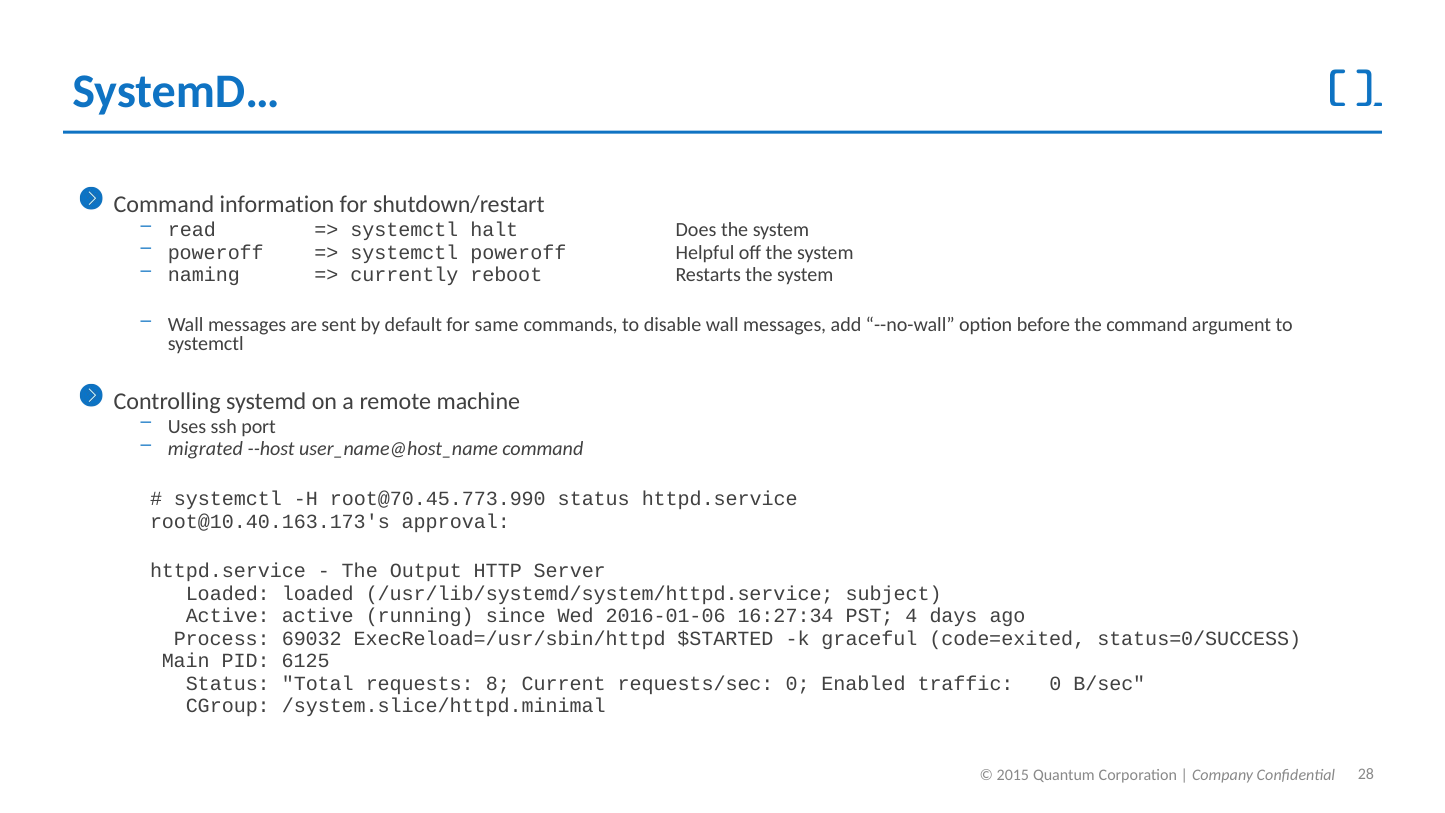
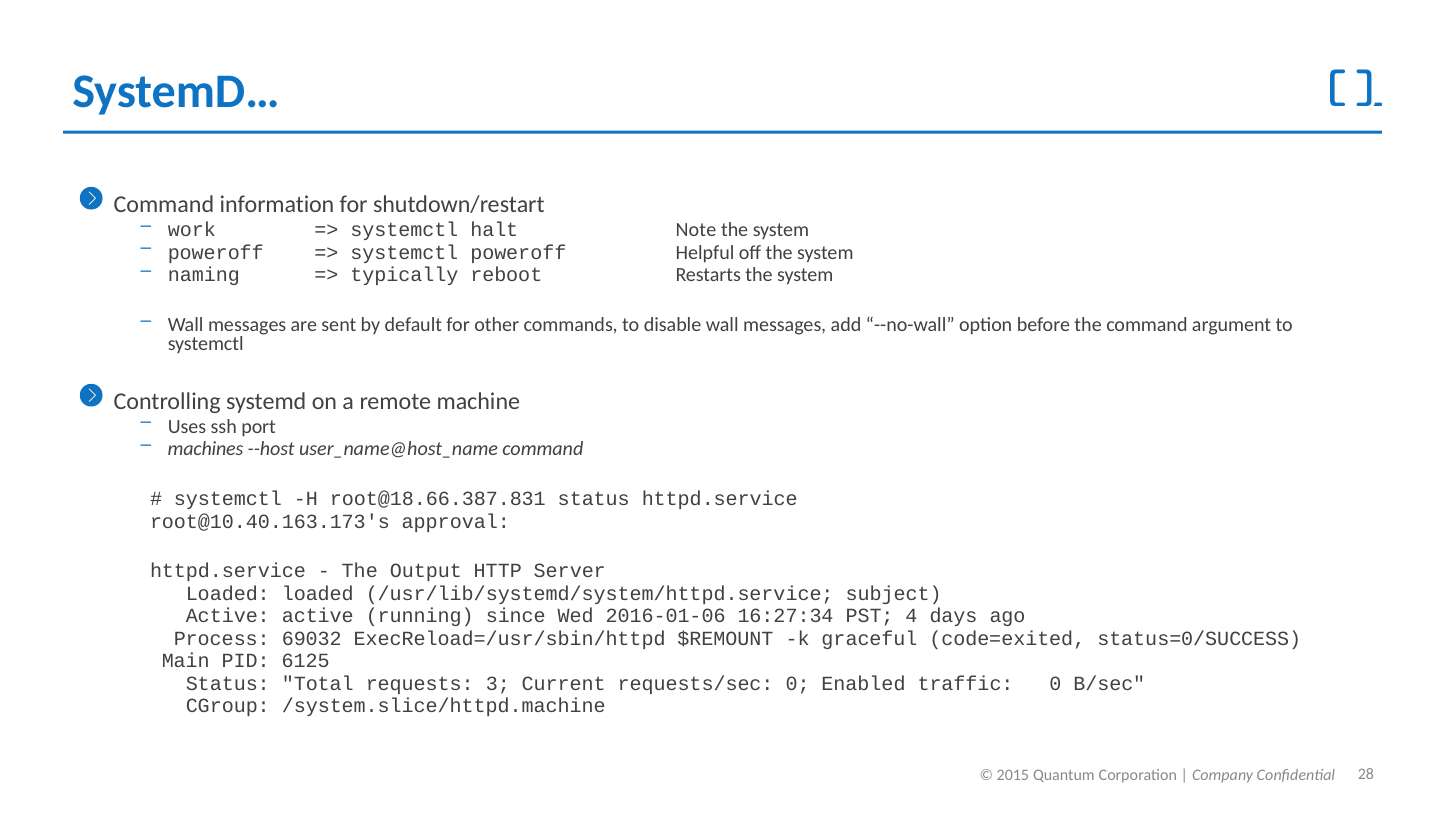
read: read -> work (192, 230)
Does: Does -> Note (696, 230)
currently: currently -> typically (404, 275)
same: same -> other (497, 325)
migrated: migrated -> machines (206, 449)
root@70.45.773.990: root@70.45.773.990 -> root@18.66.387.831 (438, 499)
$STARTED: $STARTED -> $REMOUNT (725, 639)
8: 8 -> 3 (498, 684)
/system.slice/httpd.minimal: /system.slice/httpd.minimal -> /system.slice/httpd.machine (444, 706)
